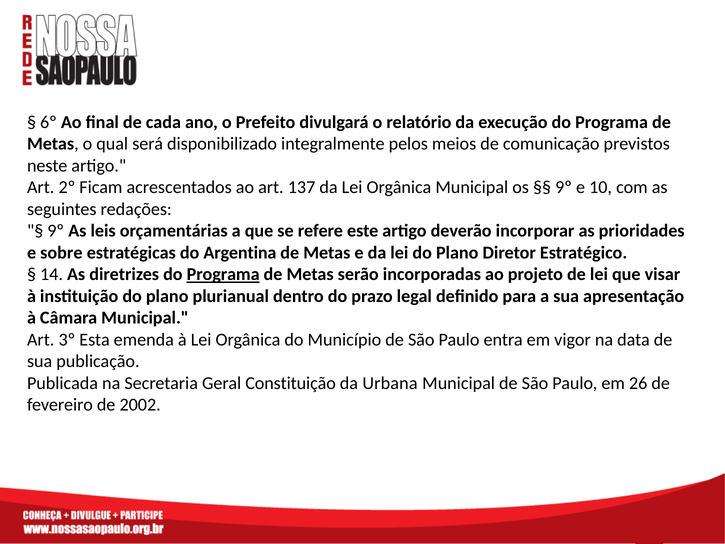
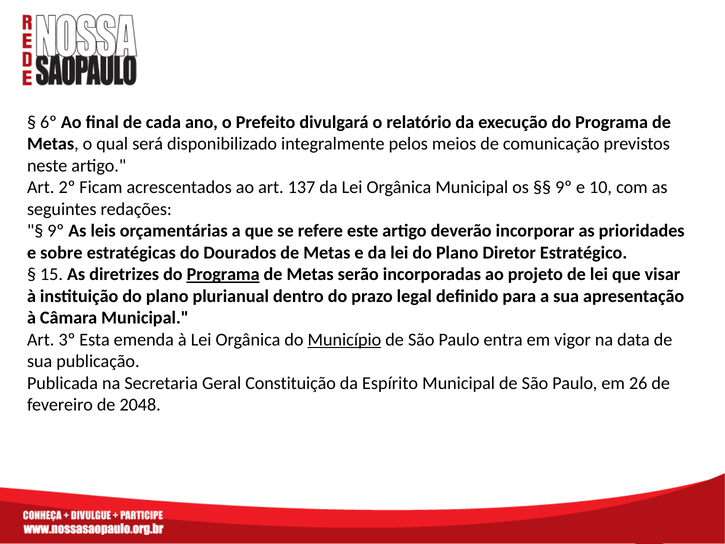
Argentina: Argentina -> Dourados (240, 253)
14: 14 -> 15 (51, 274)
Município underline: none -> present (344, 340)
Urbana: Urbana -> Espírito (390, 383)
2002: 2002 -> 2048 (140, 405)
